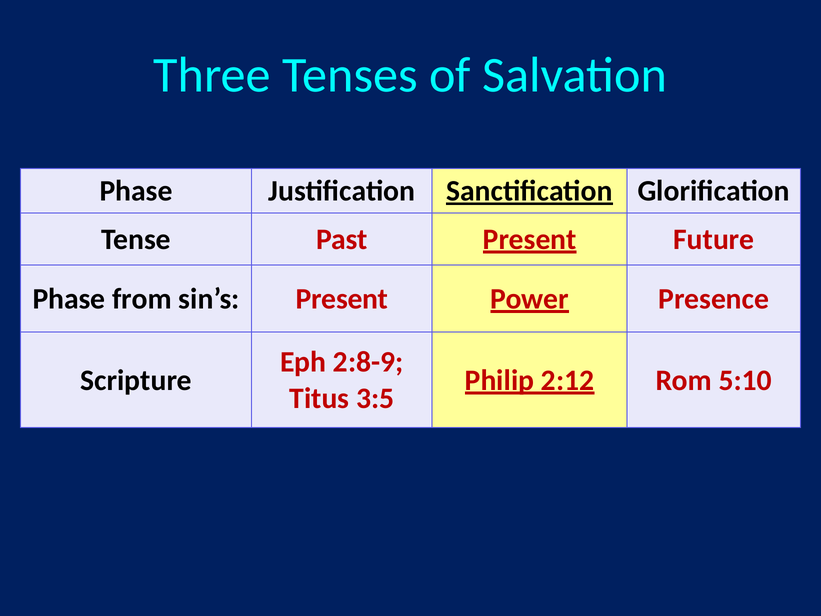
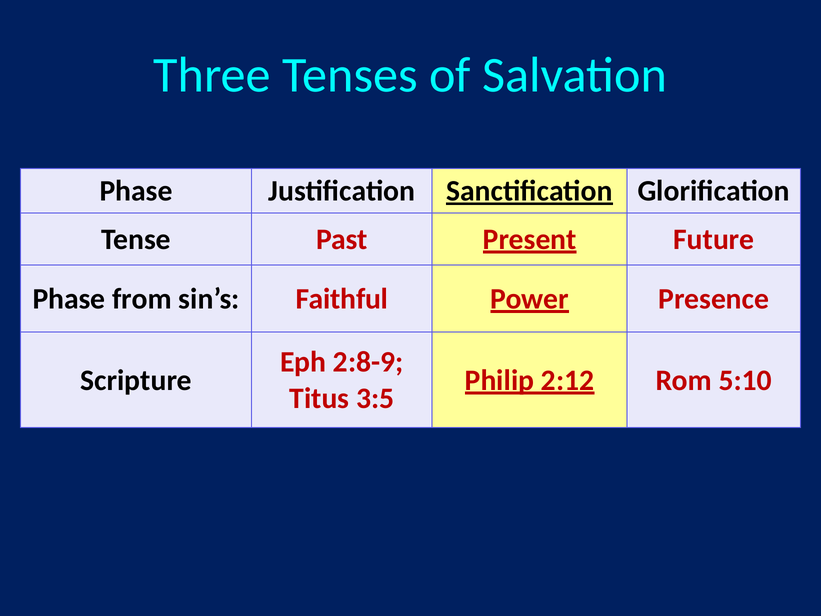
sin’s Present: Present -> Faithful (342, 299)
